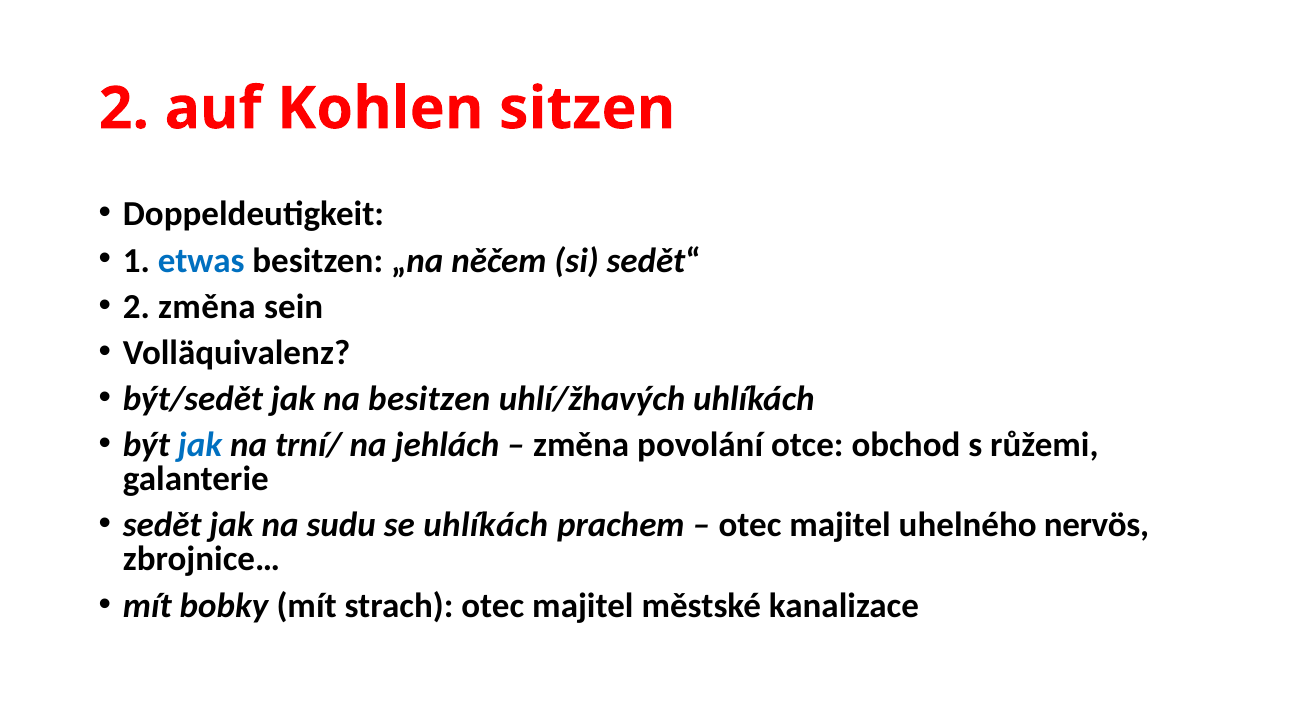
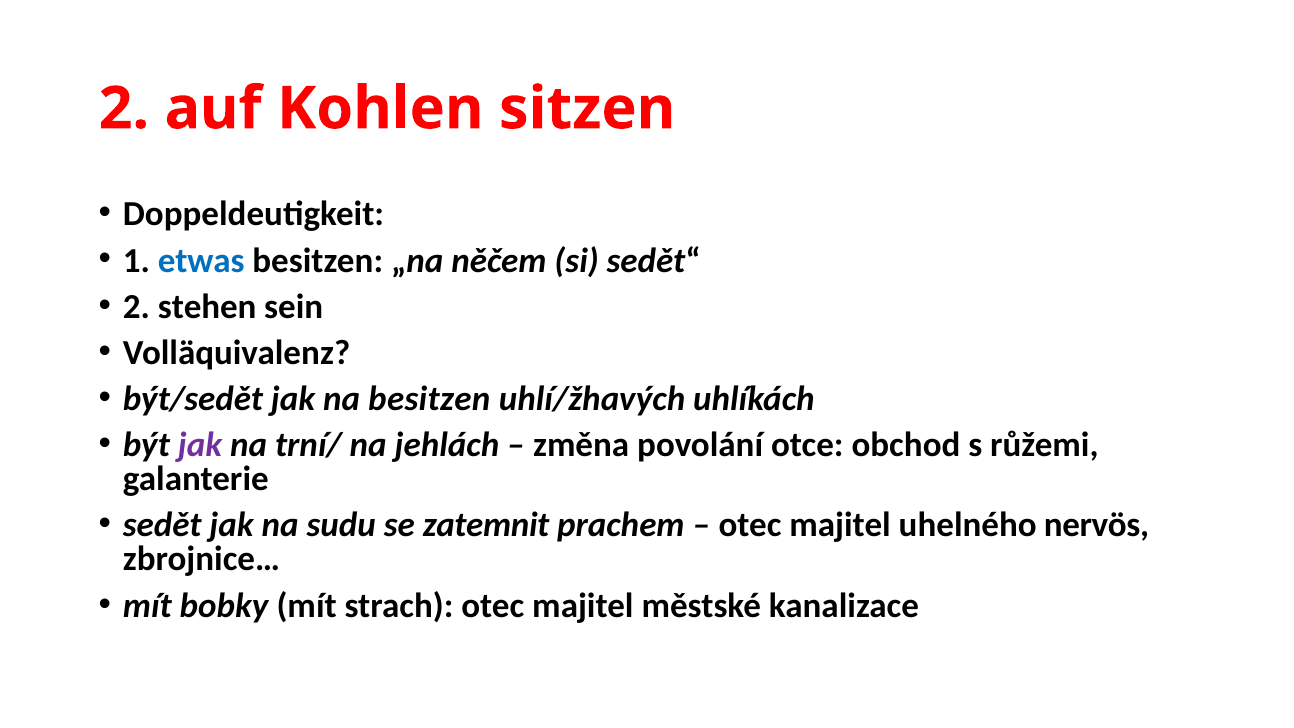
2 změna: změna -> stehen (207, 307)
jak colour: blue -> purple (200, 445)
se uhlíkách: uhlíkách -> zatemnit (486, 525)
